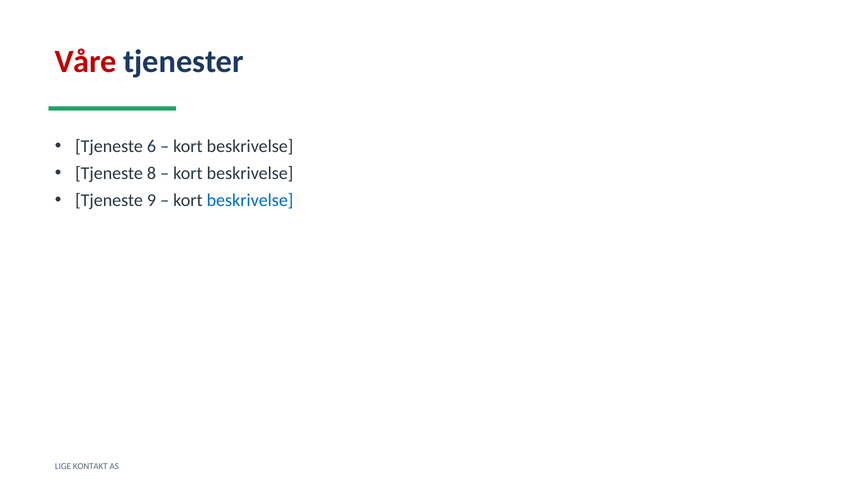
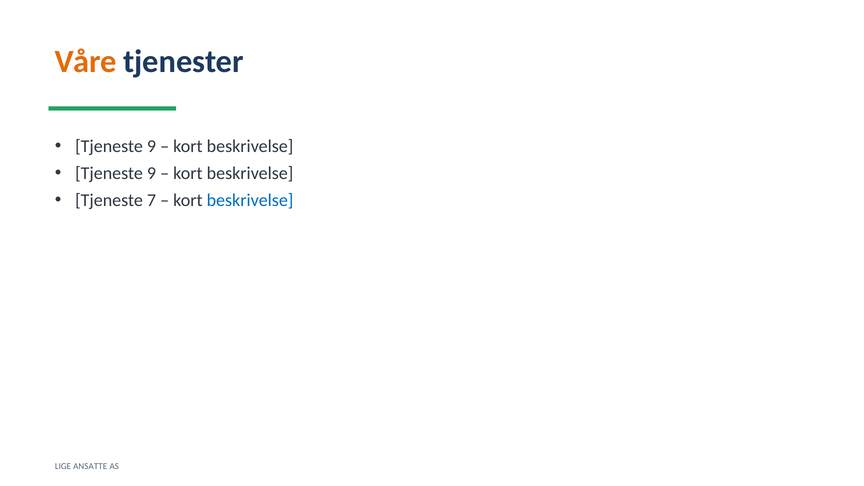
Våre colour: red -> orange (86, 62)
6: 6 -> 9 (151, 146)
8: 8 -> 9 (151, 173)
9: 9 -> 7 (151, 200)
KONTAKT: KONTAKT -> ANSATTE (90, 466)
